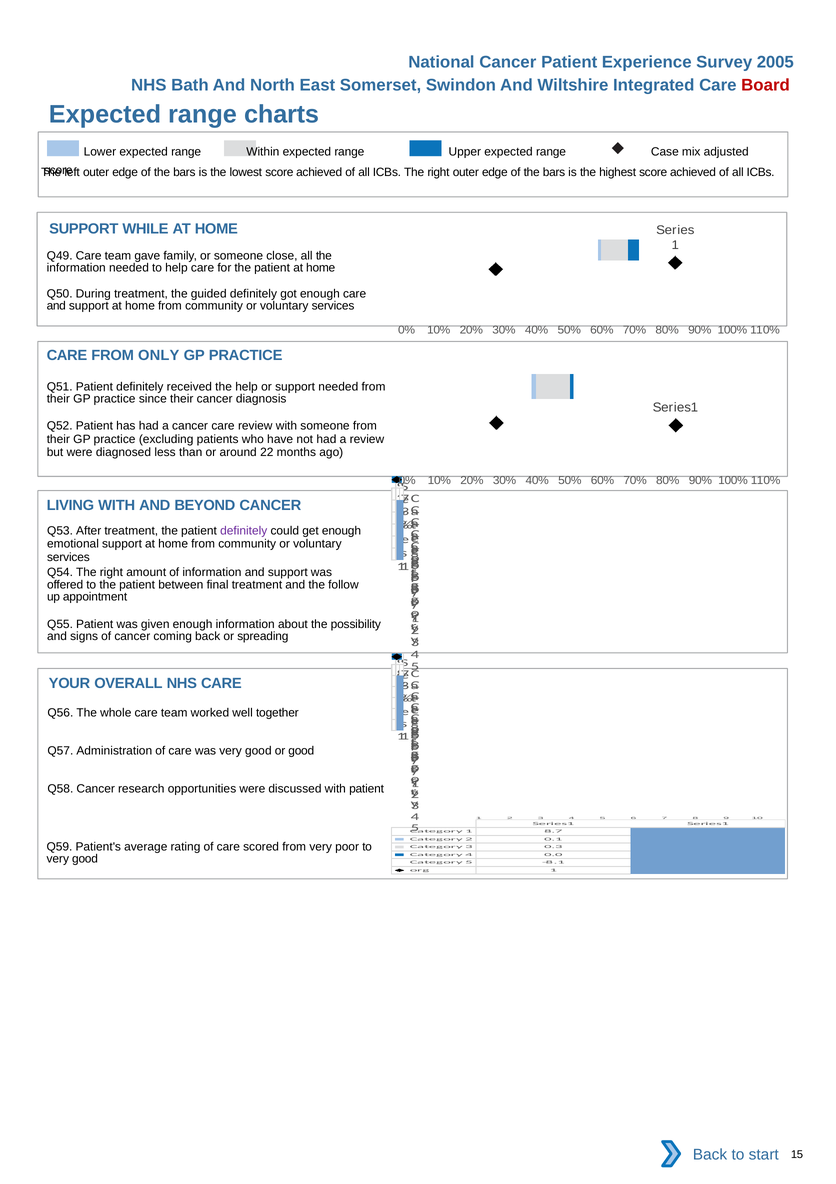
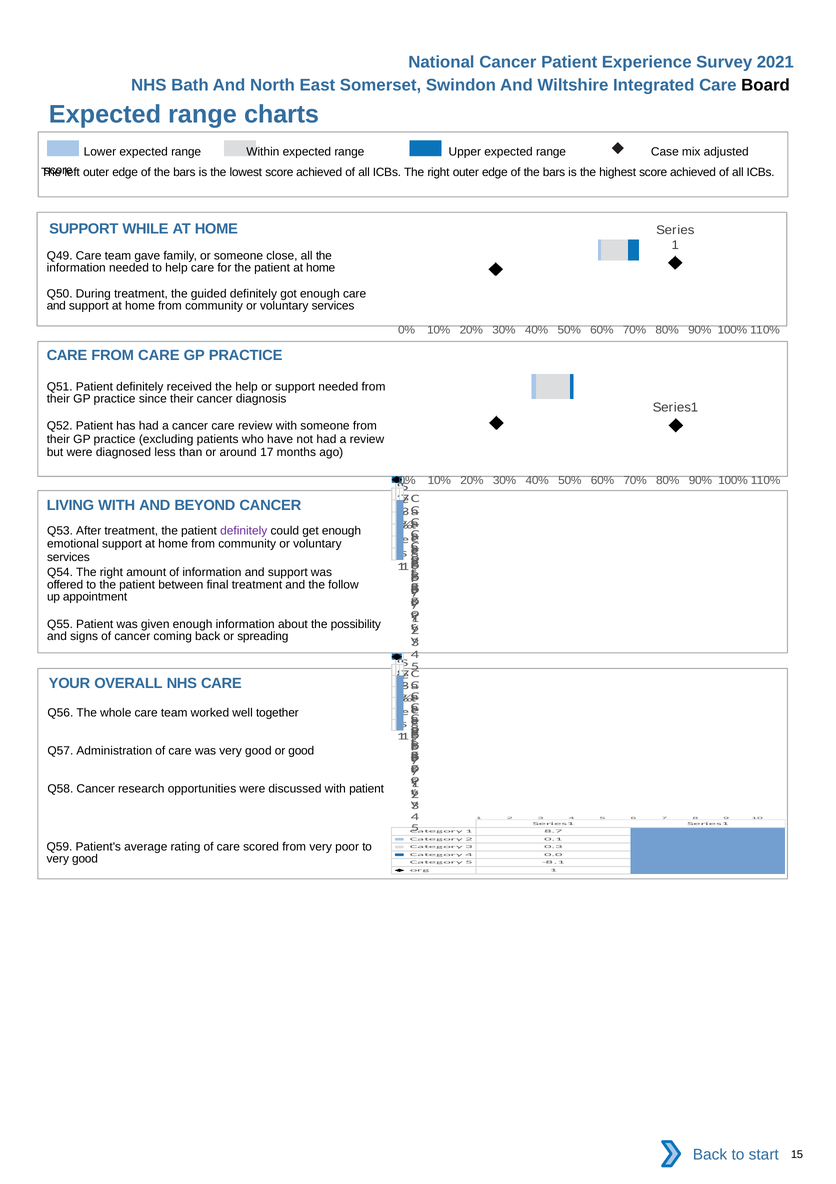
2005: 2005 -> 2021 (775, 62)
Board colour: red -> black (766, 85)
FROM ONLY: ONLY -> CARE (159, 355)
22: 22 -> 17 (267, 452)
